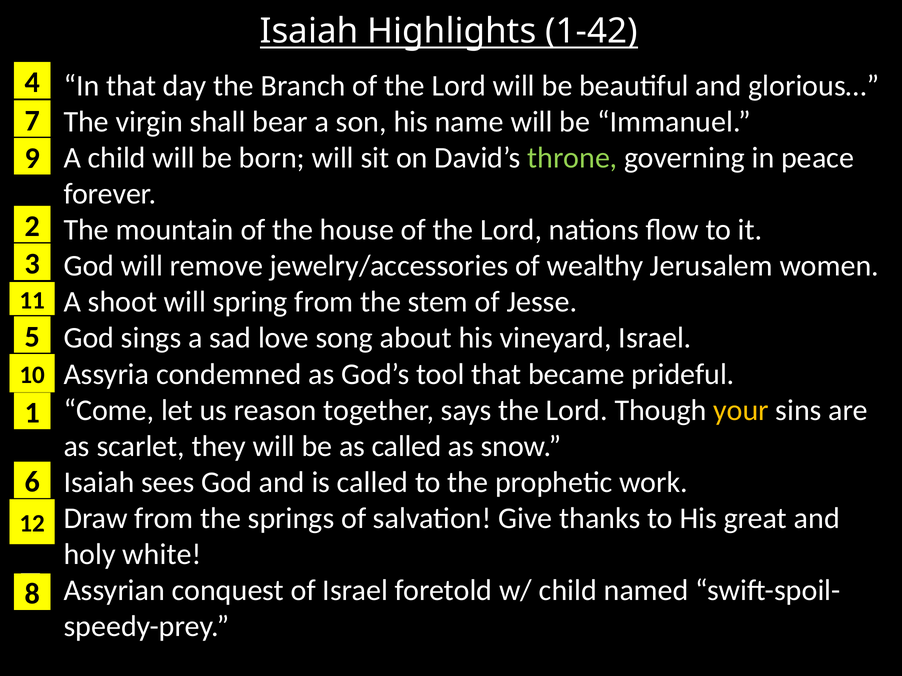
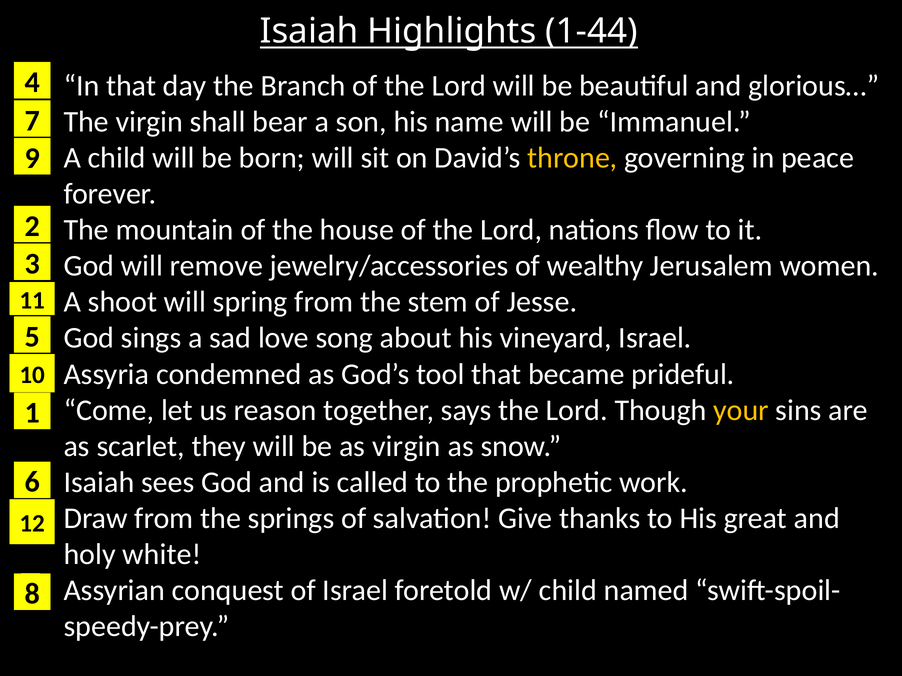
1-42: 1-42 -> 1-44 (592, 31)
throne colour: light green -> yellow (572, 158)
as called: called -> virgin (406, 447)
